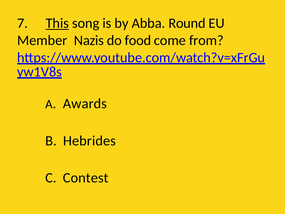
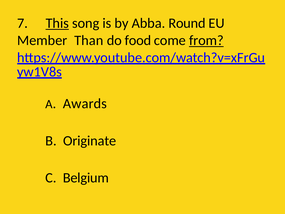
Nazis: Nazis -> Than (89, 40)
from underline: none -> present (206, 40)
Hebrides: Hebrides -> Originate (90, 141)
Contest: Contest -> Belgium (86, 178)
